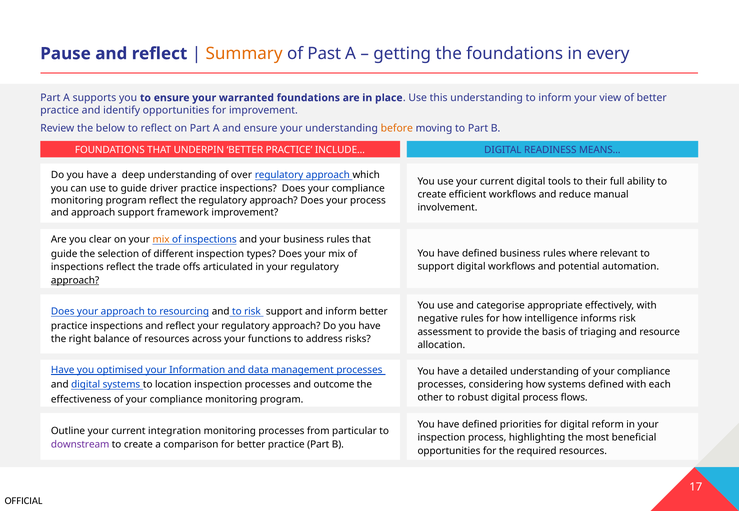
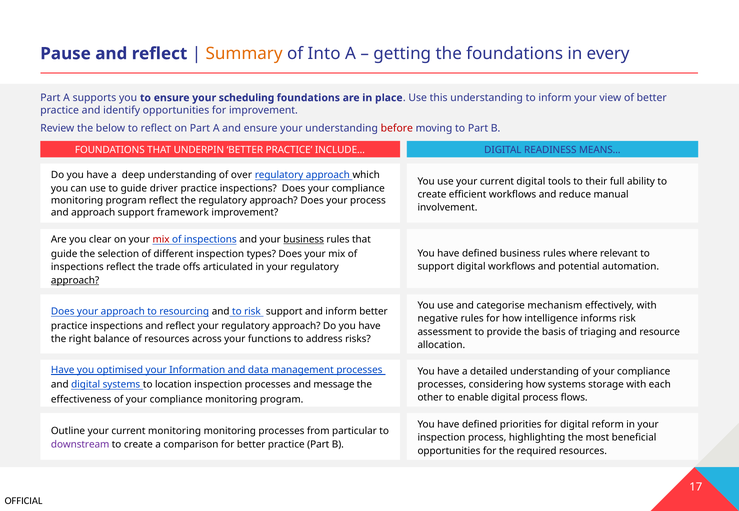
Past: Past -> Into (324, 54)
warranted: warranted -> scheduling (247, 98)
before colour: orange -> red (397, 129)
mix colour: orange -> red (161, 240)
business underline: none -> present (304, 240)
appropriate: appropriate -> mechanism (555, 306)
systems defined: defined -> storage (606, 385)
outcome: outcome -> message (334, 385)
robust: robust -> enable (473, 398)
current integration: integration -> monitoring (175, 432)
